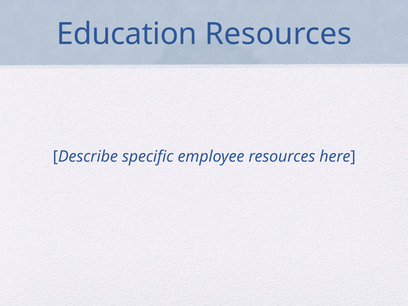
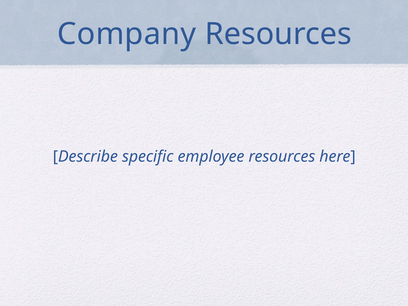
Education: Education -> Company (127, 34)
